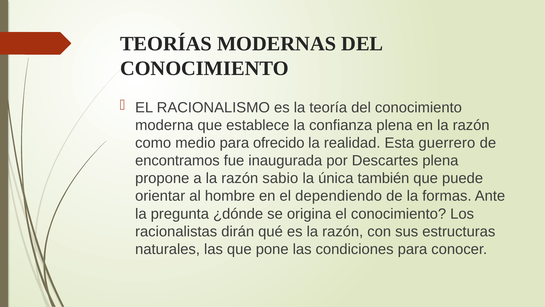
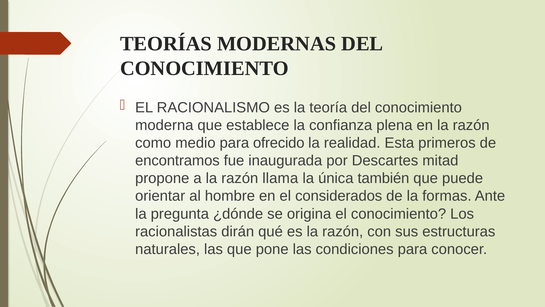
guerrero: guerrero -> primeros (447, 143)
Descartes plena: plena -> mitad (440, 160)
sabio: sabio -> llama (280, 178)
dependiendo: dependiendo -> considerados (339, 196)
